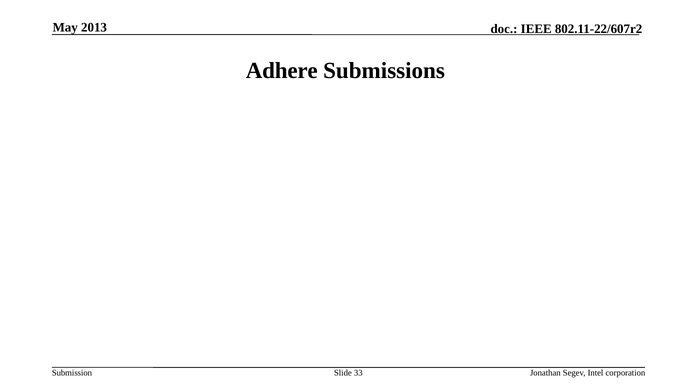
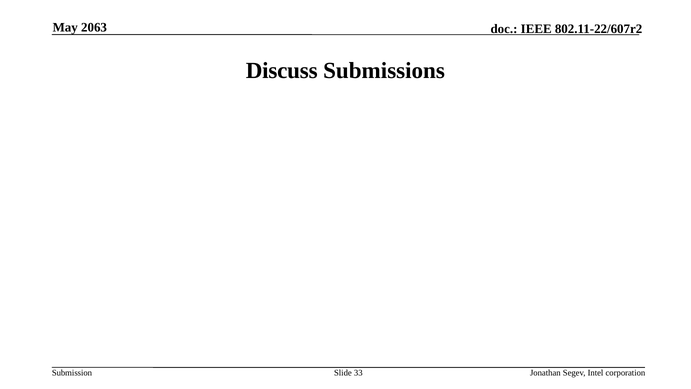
2013: 2013 -> 2063 (94, 27)
Adhere: Adhere -> Discuss (282, 71)
